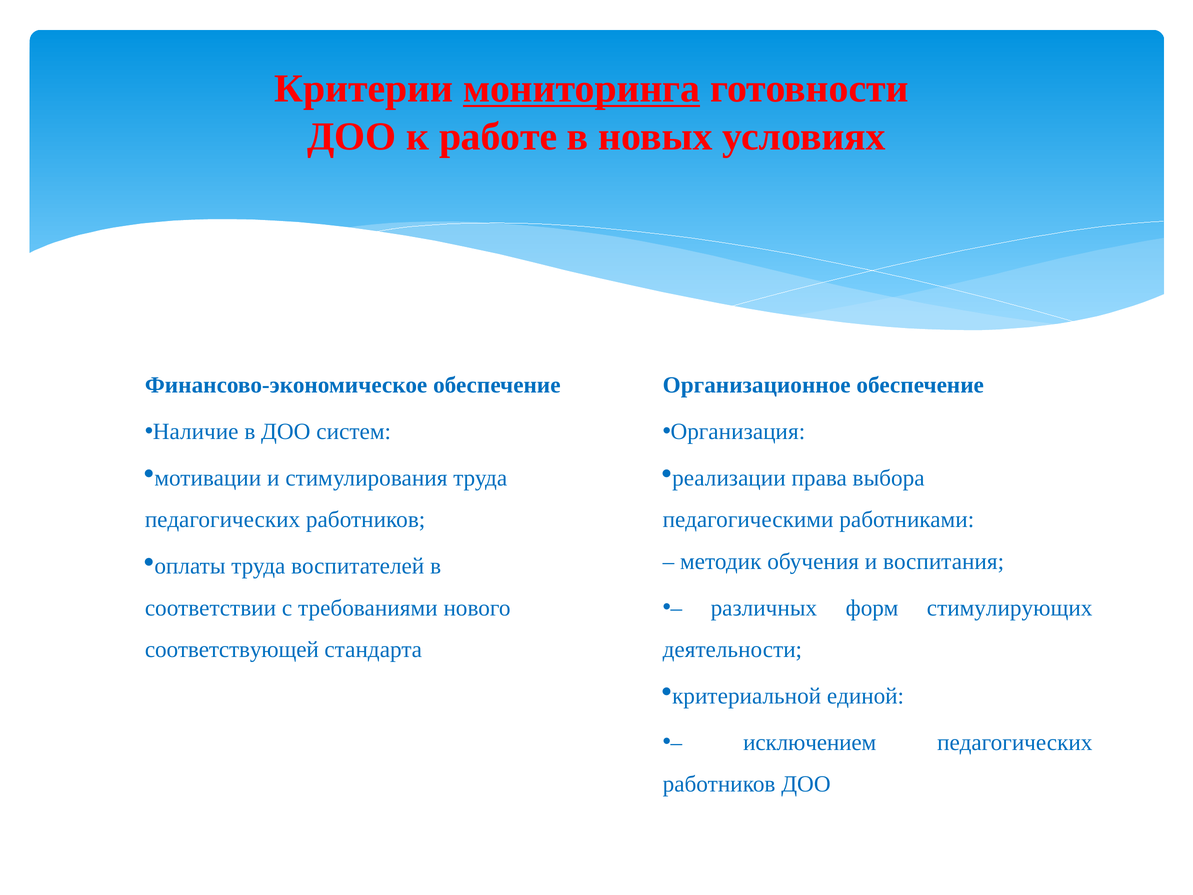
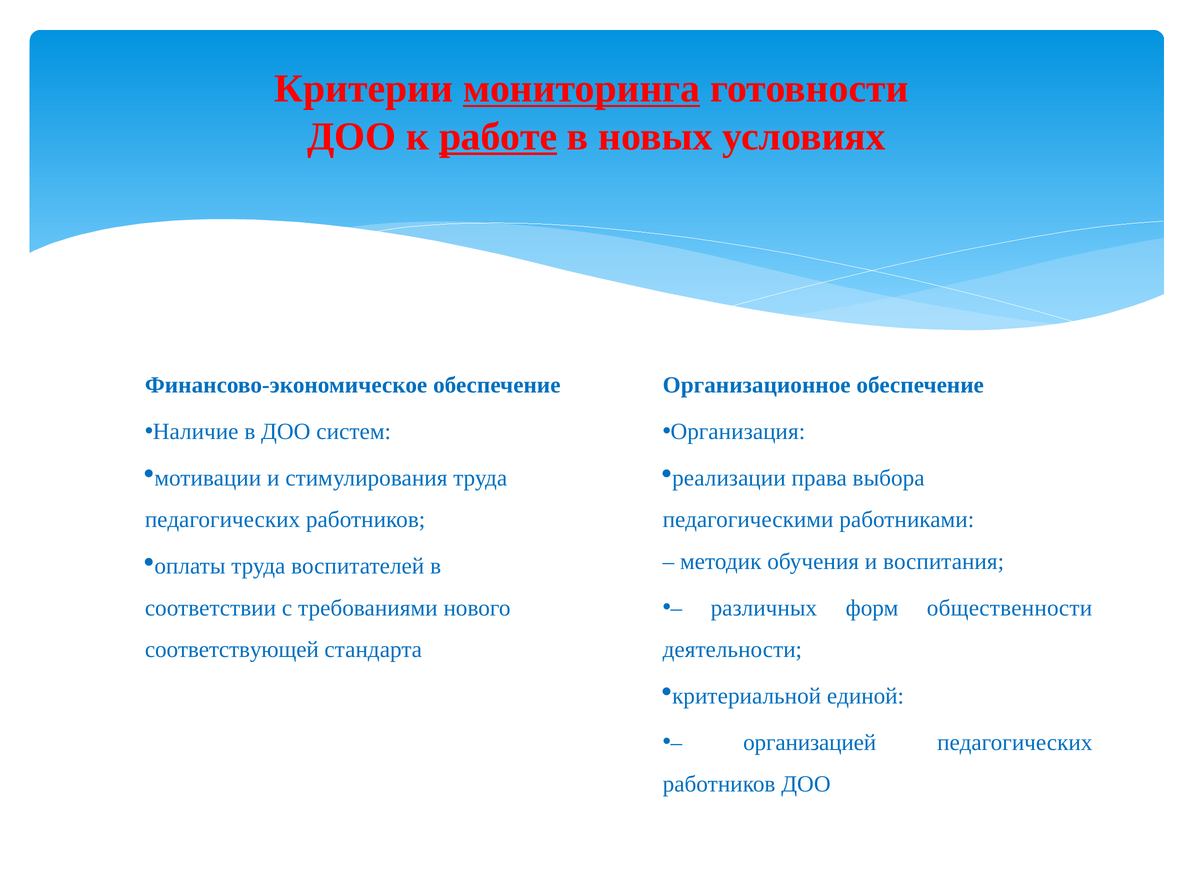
работе underline: none -> present (498, 137)
стимулирующих: стимулирующих -> общественности (1010, 608)
исключением: исключением -> организацией (810, 742)
